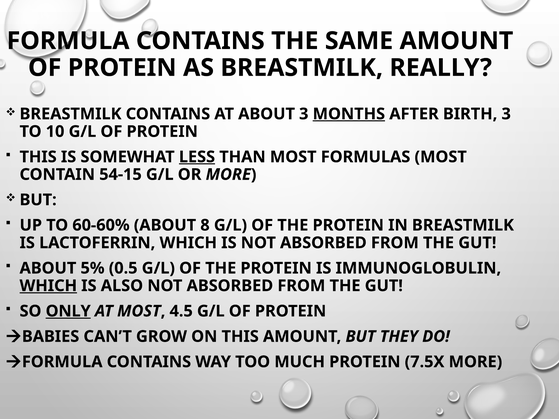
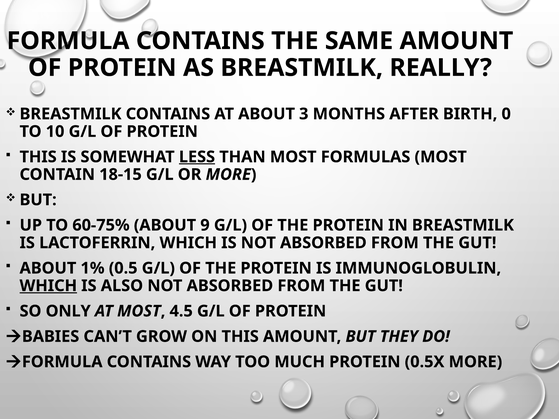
MONTHS underline: present -> none (349, 114)
BIRTH 3: 3 -> 0 (506, 114)
54-15: 54-15 -> 18-15 (120, 175)
60-60%: 60-60% -> 60-75% (101, 225)
8: 8 -> 9 (205, 225)
5%: 5% -> 1% (93, 268)
ONLY underline: present -> none (68, 311)
7.5X: 7.5X -> 0.5X (425, 362)
